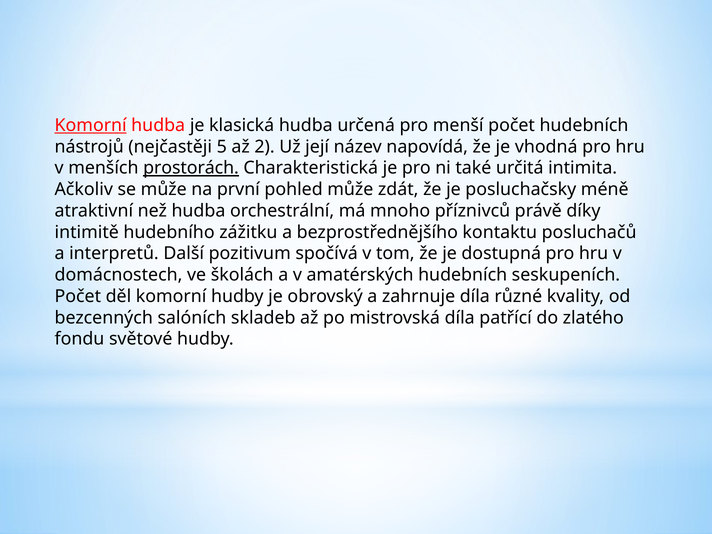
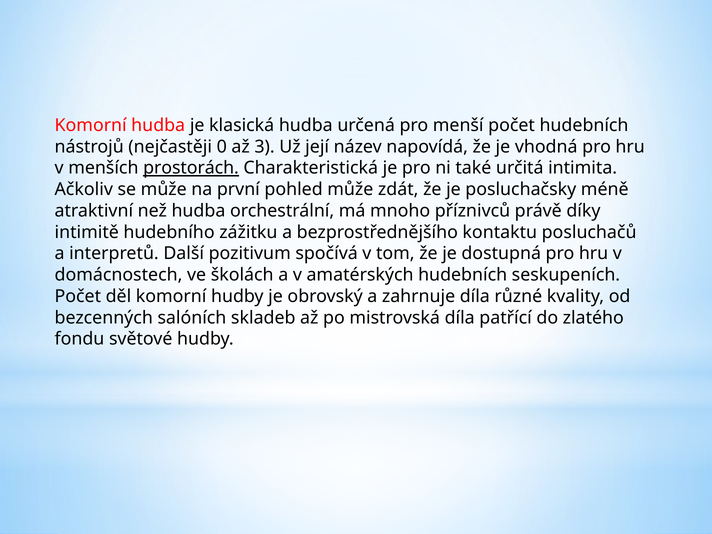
Komorní underline: present -> none (91, 125)
5: 5 -> 0 (222, 147)
2: 2 -> 3 (265, 147)
